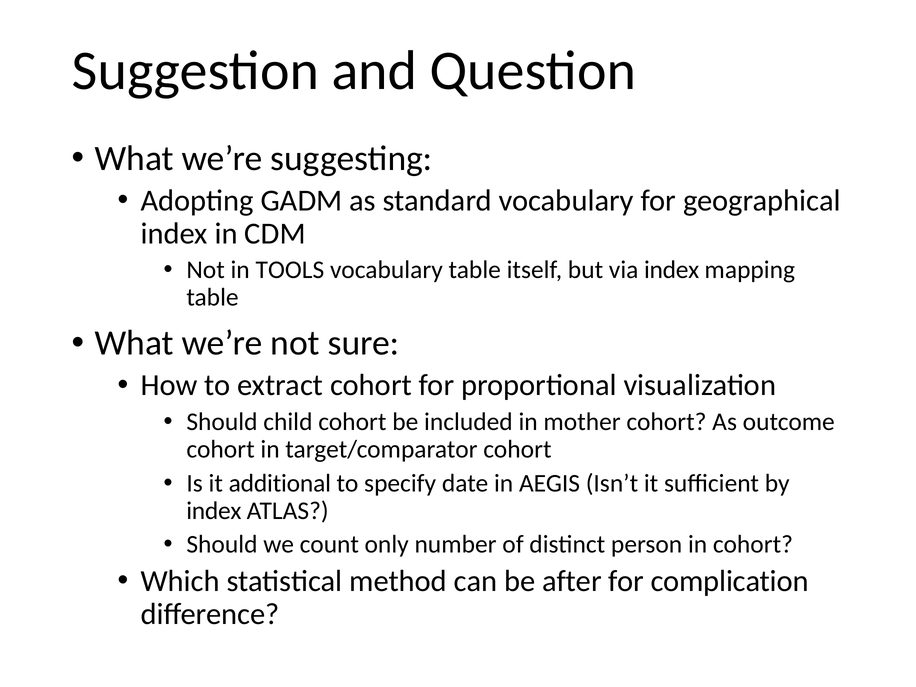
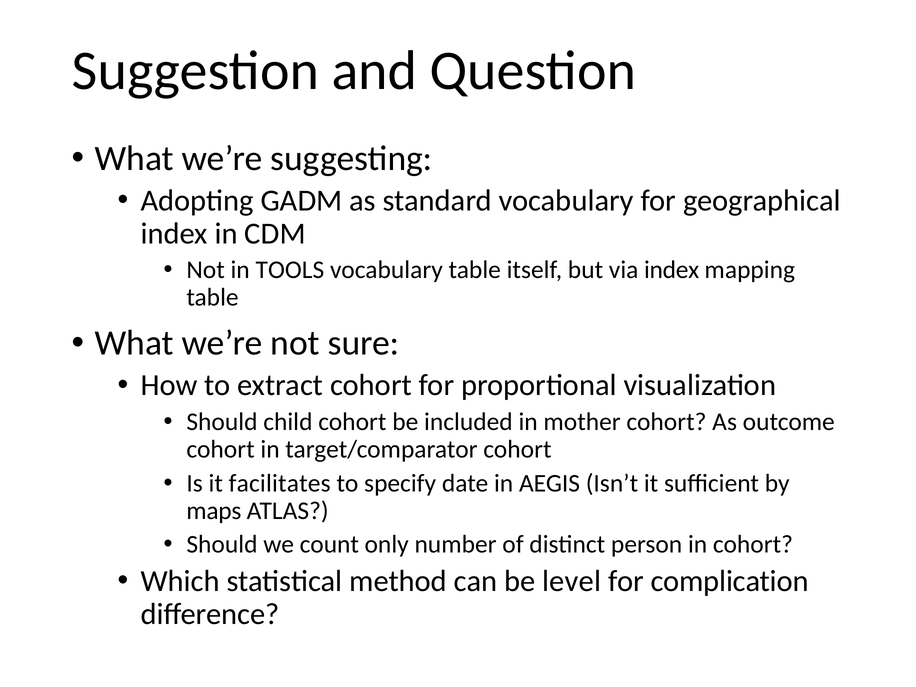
additional: additional -> facilitates (280, 483)
index: index -> maps (214, 511)
after: after -> level (572, 581)
